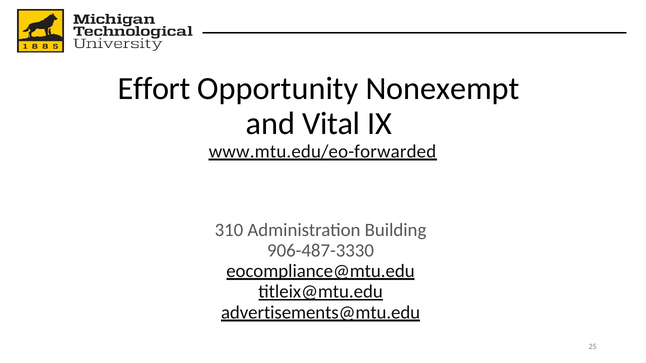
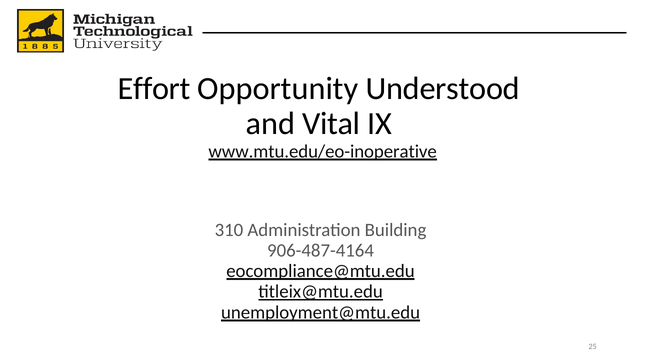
Nonexempt: Nonexempt -> Understood (443, 89)
www.mtu.edu/eo-forwarded: www.mtu.edu/eo-forwarded -> www.mtu.edu/eo-inoperative (323, 152)
906-487-3330: 906-487-3330 -> 906-487-4164 (321, 251)
advertisements@mtu.edu: advertisements@mtu.edu -> unemployment@mtu.edu (321, 313)
